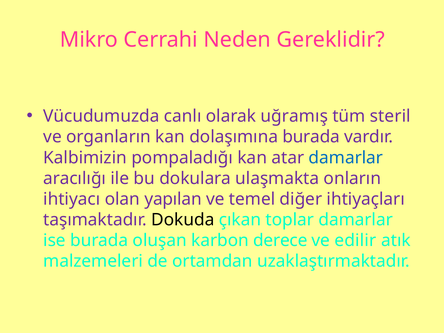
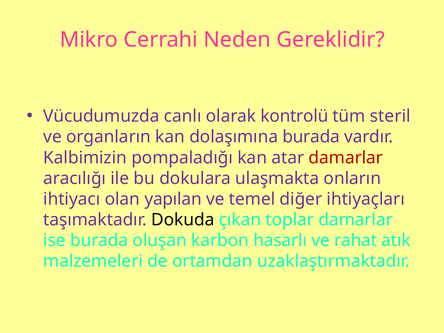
uğramış: uğramış -> kontrolü (294, 116)
damarlar colour: blue -> red (346, 158)
derece: derece -> hasarlı (280, 241)
edilir: edilir -> rahat (356, 241)
